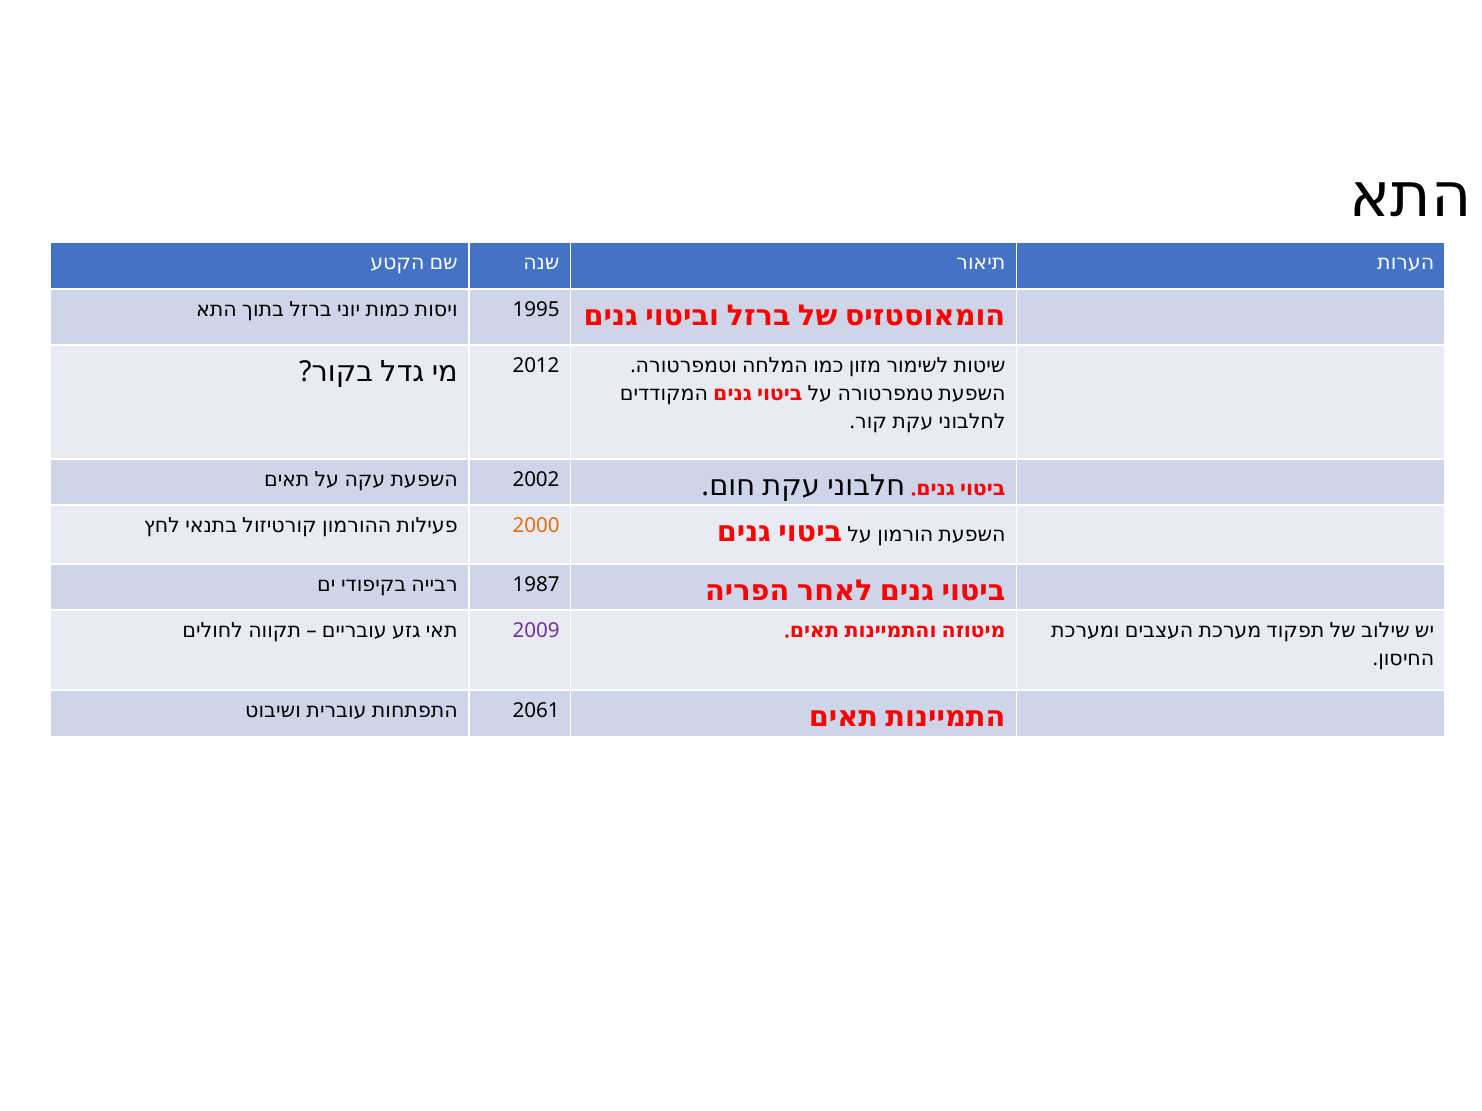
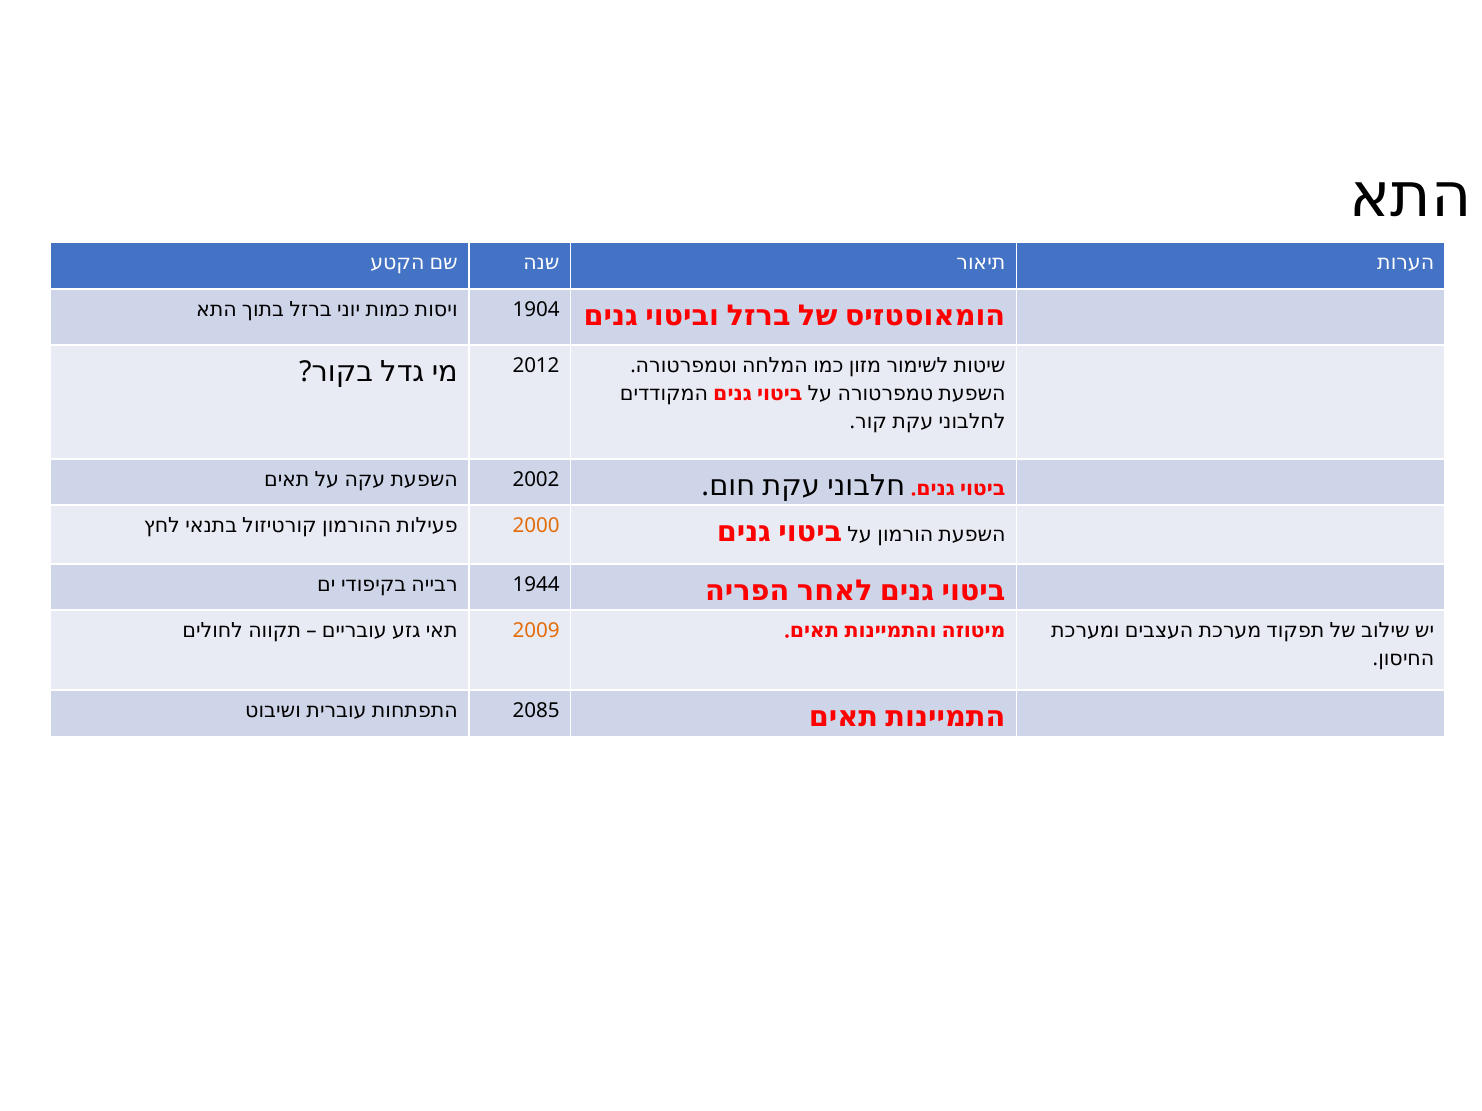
1995: 1995 -> 1904 (536, 310)
1987: 1987 -> 1944 (536, 585)
2009 colour: purple -> orange (536, 631)
2061: 2061 -> 2085 (536, 711)
